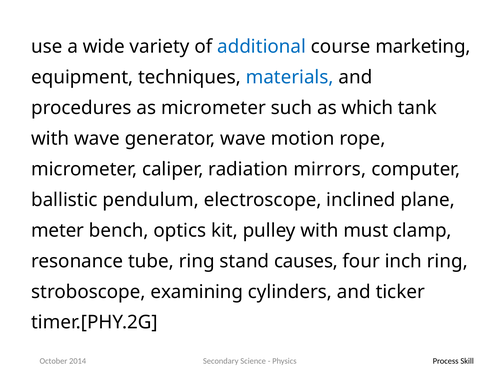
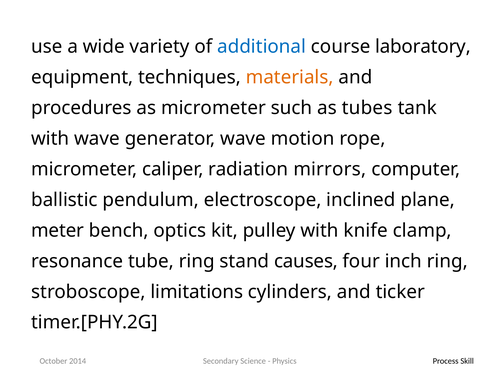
marketing: marketing -> laboratory (423, 47)
materials colour: blue -> orange (290, 77)
which: which -> tubes (367, 108)
must: must -> knife (366, 230)
examining: examining -> limitations (197, 291)
